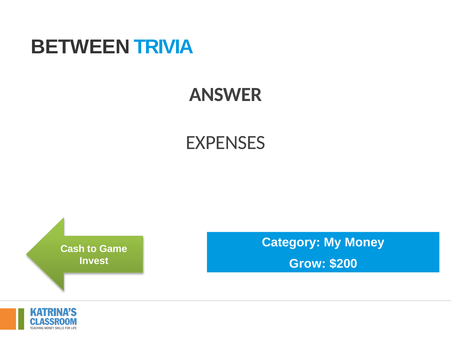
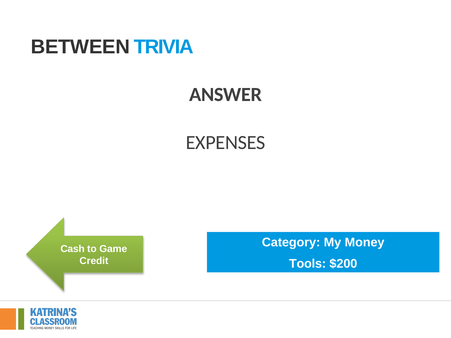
Invest: Invest -> Credit (94, 261)
Grow: Grow -> Tools (308, 264)
